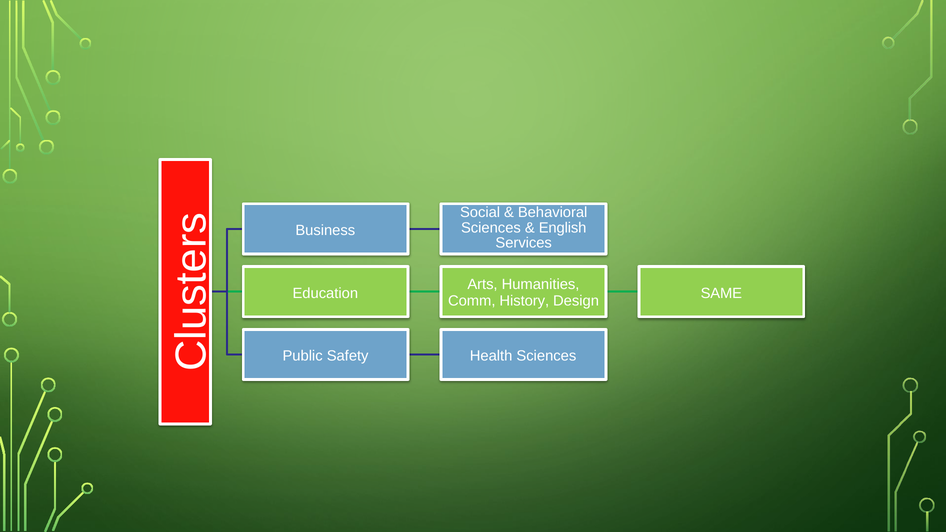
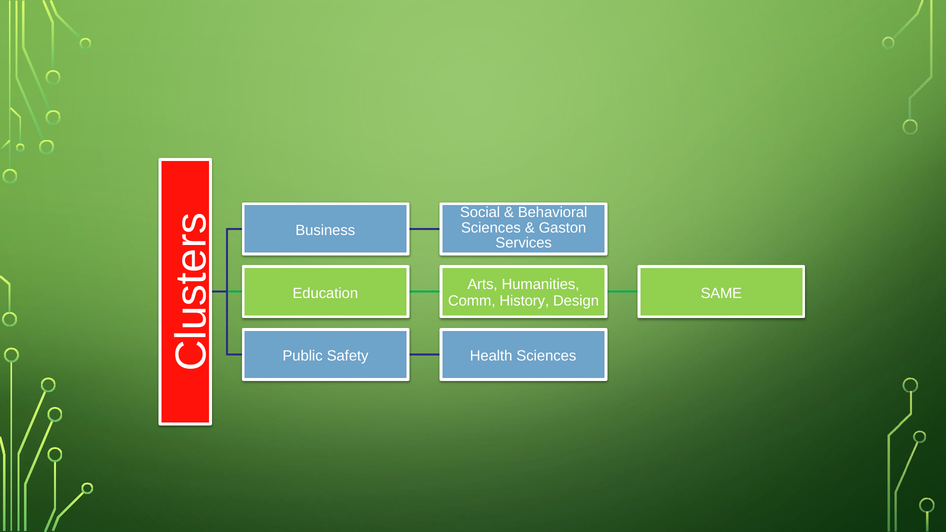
English: English -> Gaston (563, 228)
